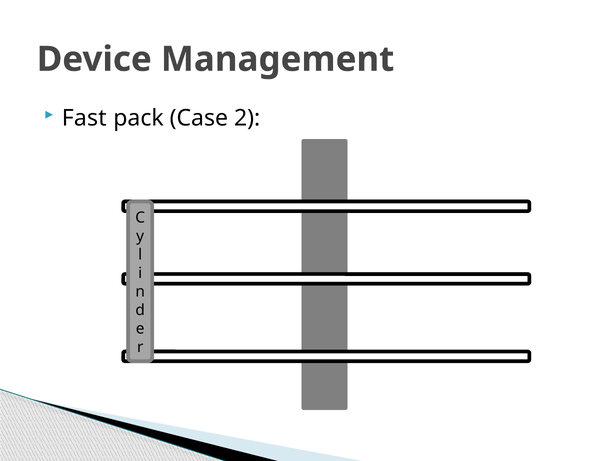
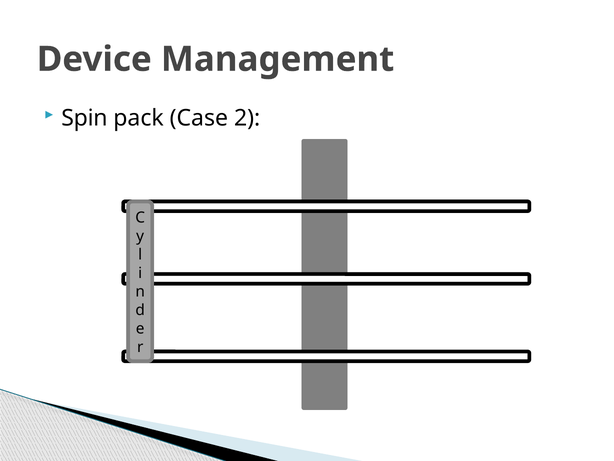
Fast: Fast -> Spin (84, 118)
